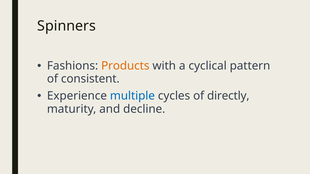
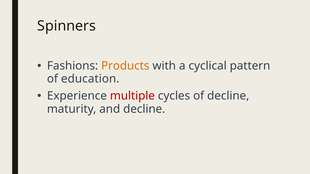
consistent: consistent -> education (90, 79)
multiple colour: blue -> red (132, 96)
of directly: directly -> decline (228, 96)
